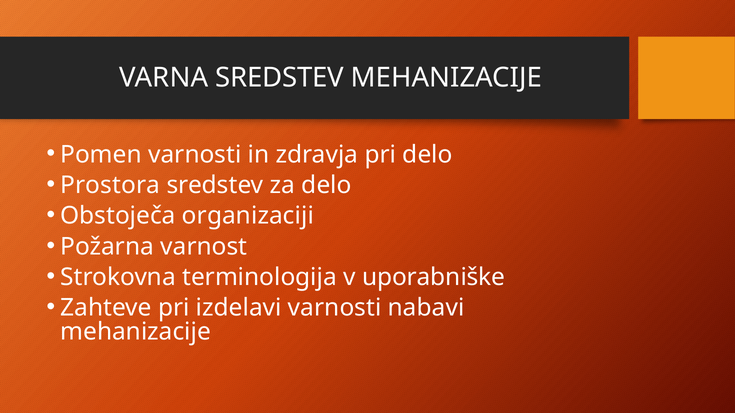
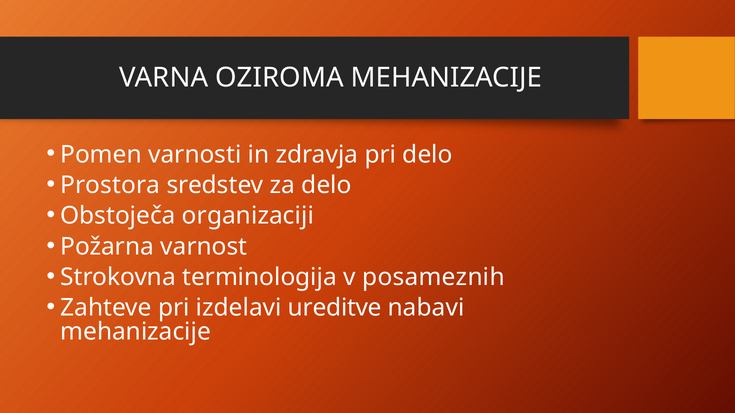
VARNA SREDSTEV: SREDSTEV -> OZIROMA (280, 78)
uporabniške: uporabniške -> posameznih (433, 277)
izdelavi varnosti: varnosti -> ureditve (335, 308)
